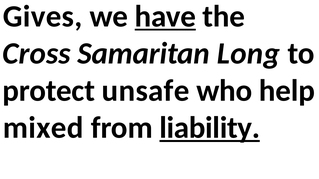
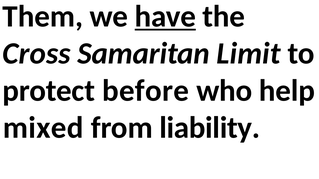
Gives: Gives -> Them (43, 16)
Long: Long -> Limit (249, 54)
unsafe: unsafe -> before (146, 91)
liability underline: present -> none (210, 128)
